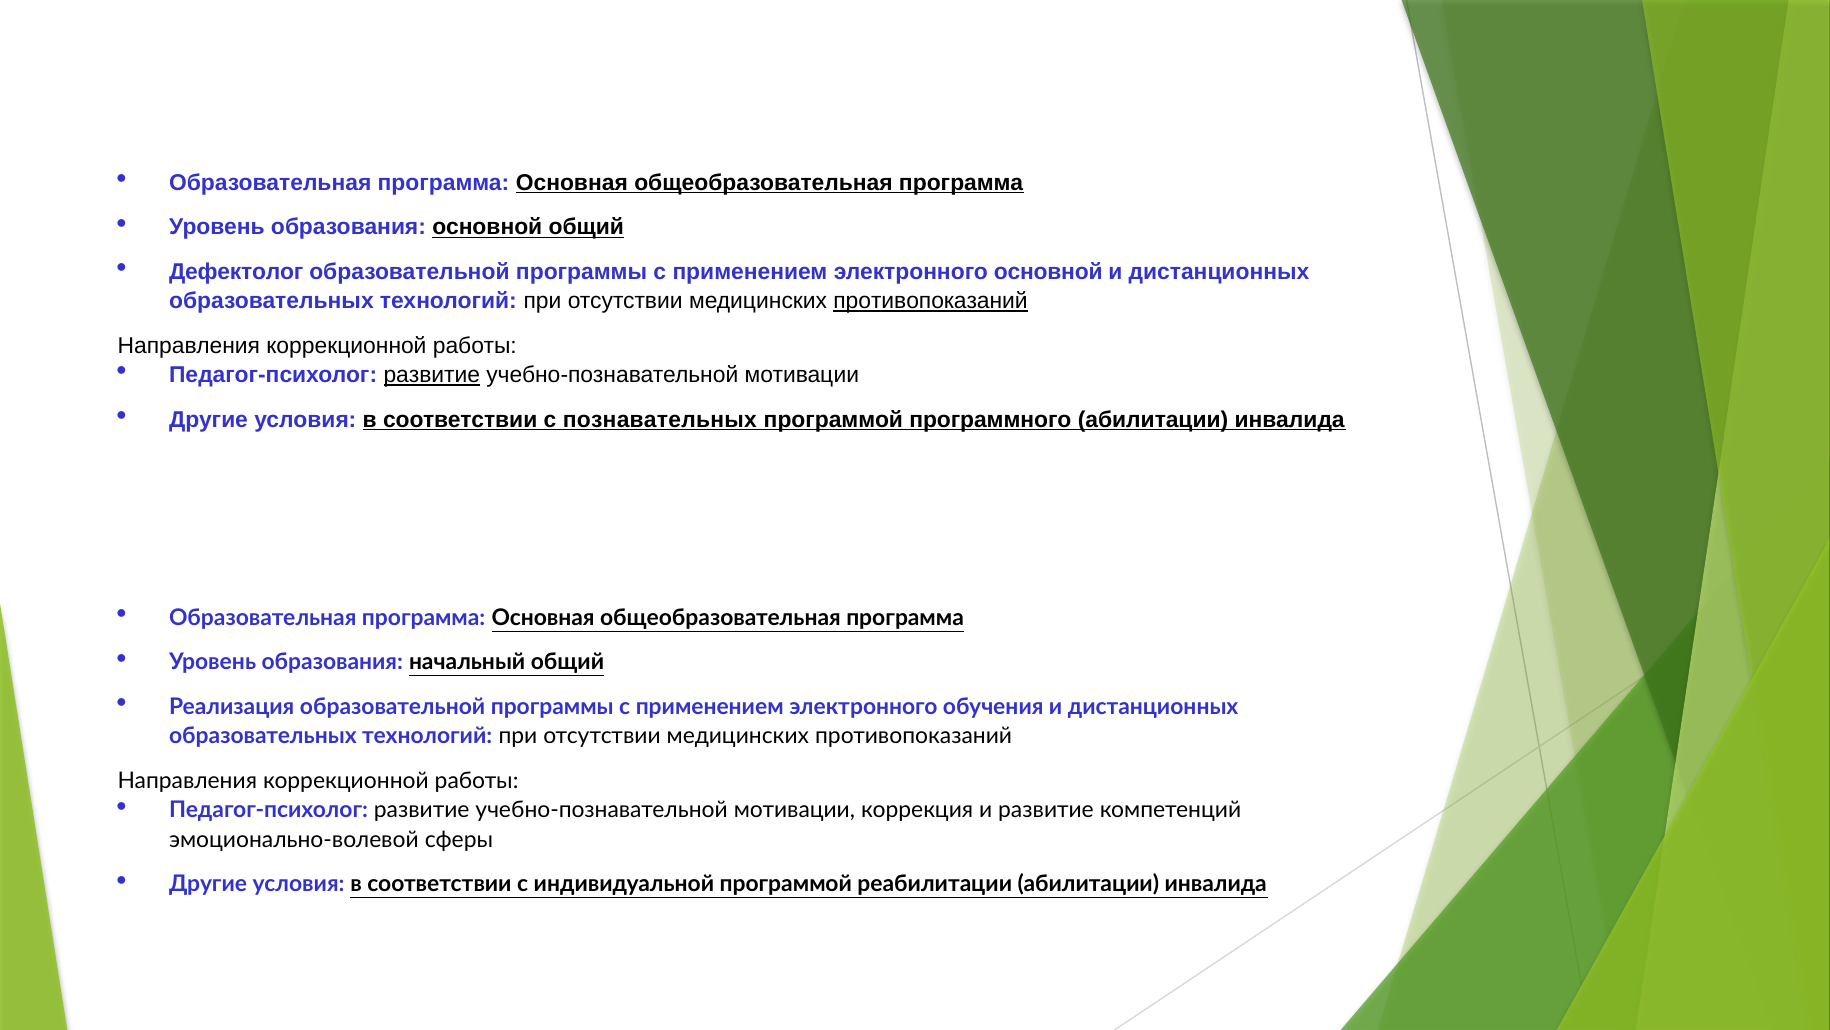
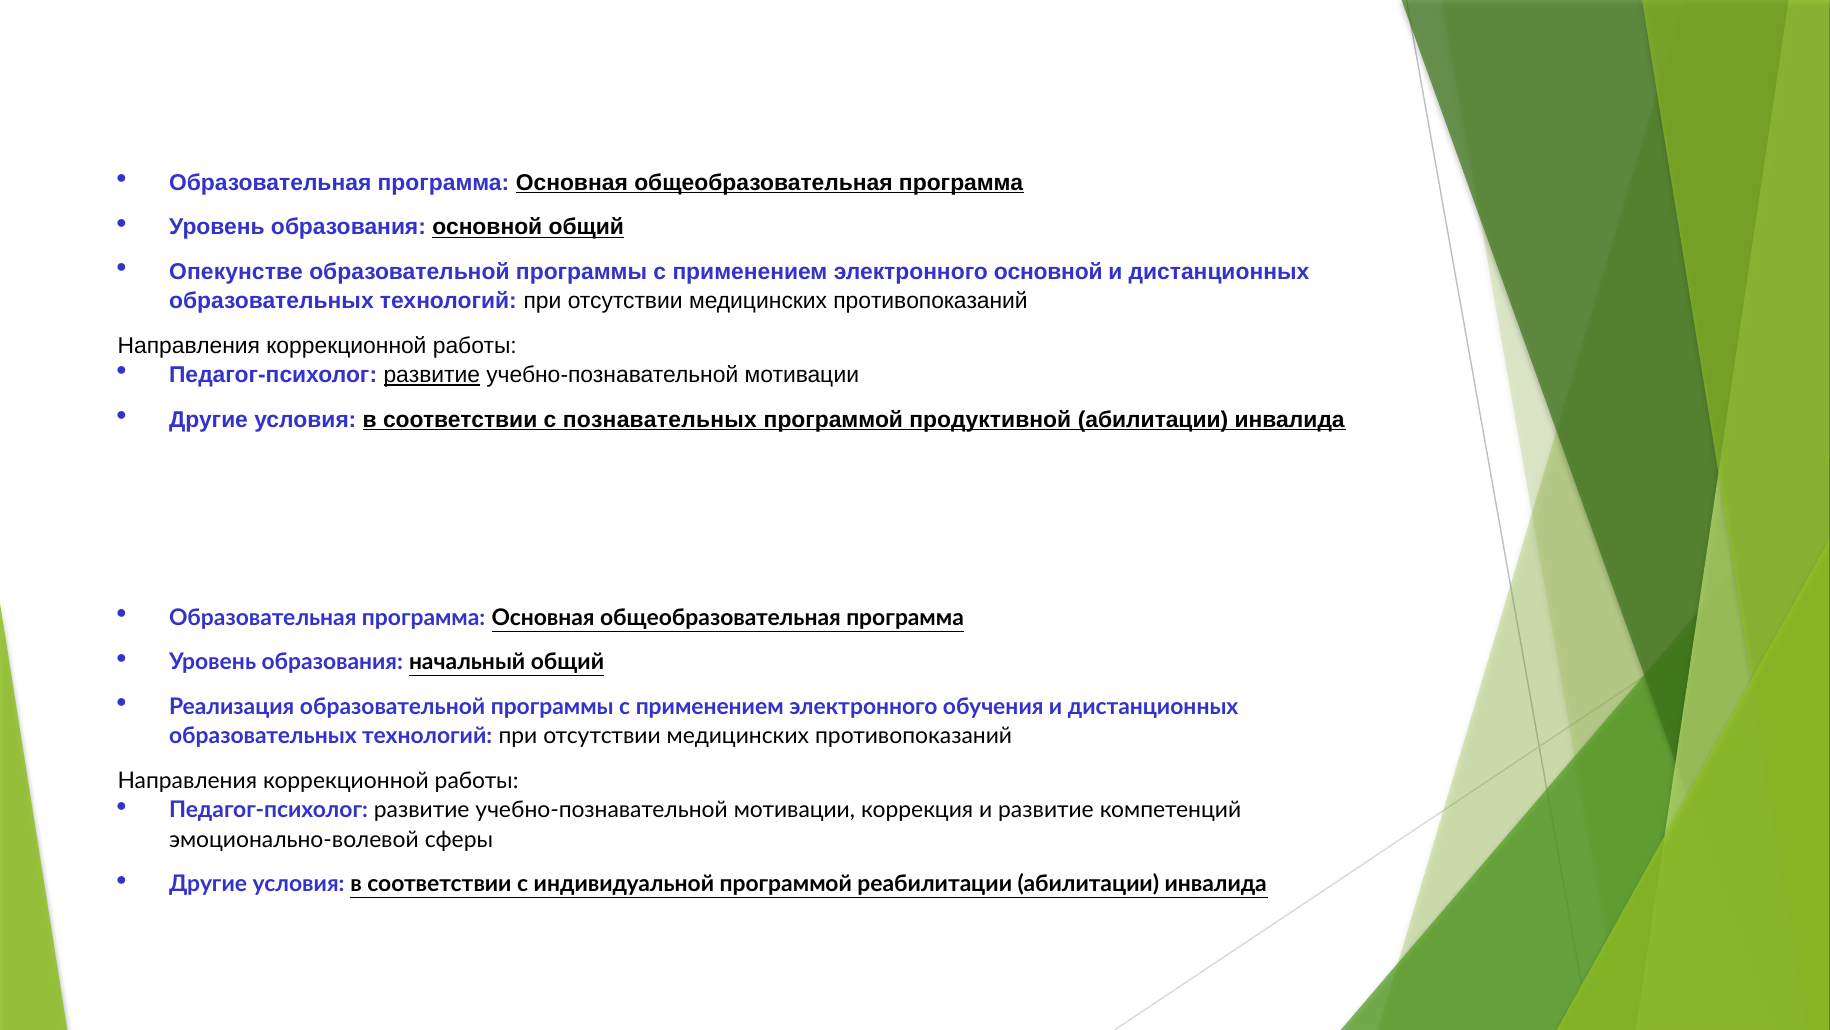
Дефектолог: Дефектолог -> Опекунстве (236, 272)
противопоказаний underline: present -> none (931, 301)
программного: программного -> продуктивной (990, 419)
